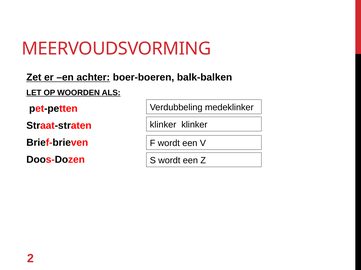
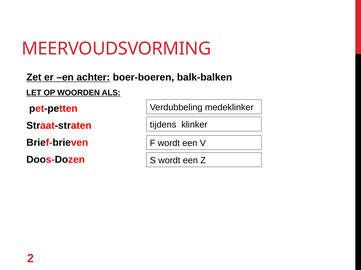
klinker: klinker -> tijdens (163, 125)
